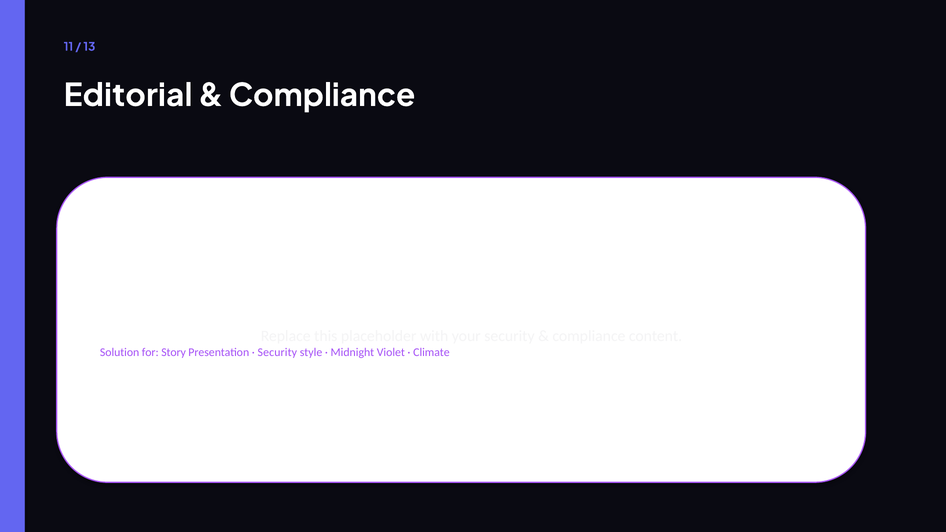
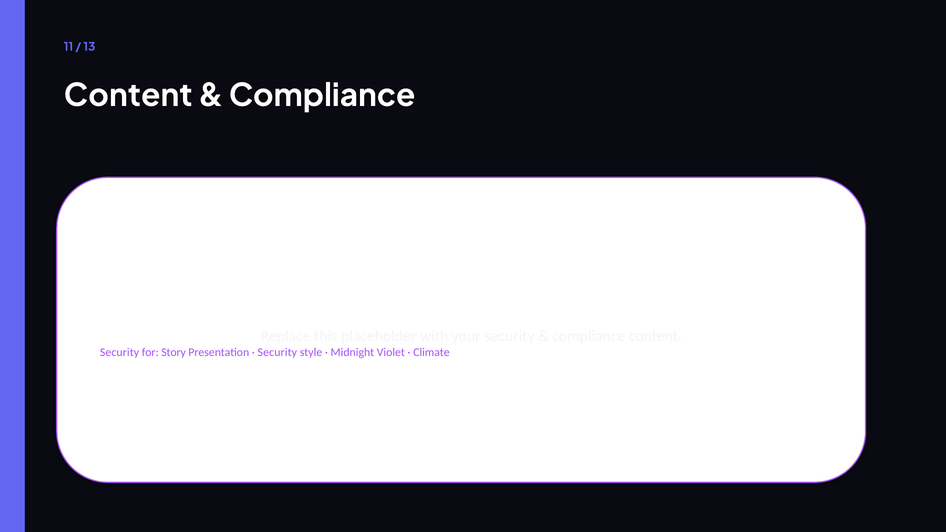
Editorial: Editorial -> Content (128, 96)
Solution: Solution -> Security (120, 353)
